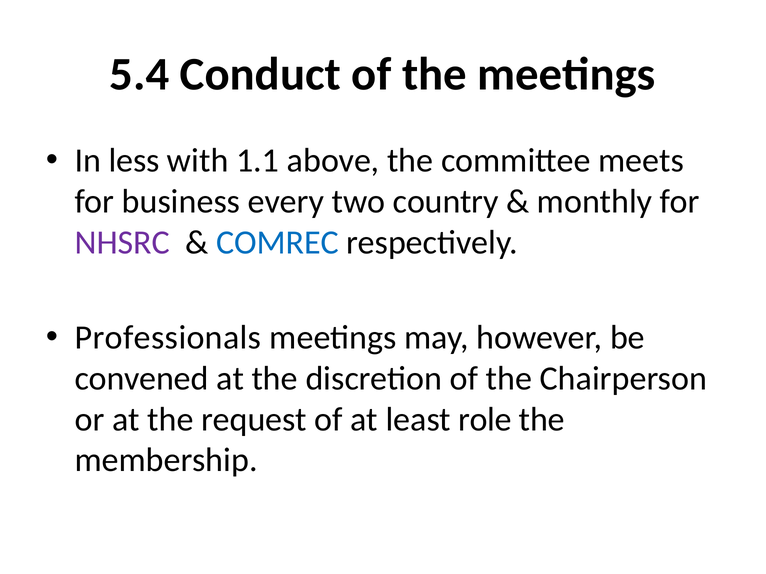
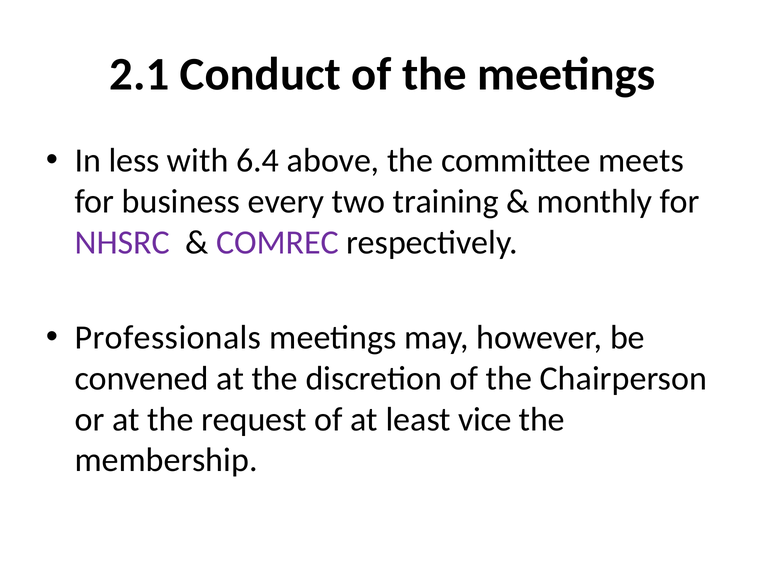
5.4: 5.4 -> 2.1 (139, 74)
1.1: 1.1 -> 6.4 (258, 161)
country: country -> training (446, 202)
COMREC colour: blue -> purple (277, 243)
role: role -> vice (485, 420)
